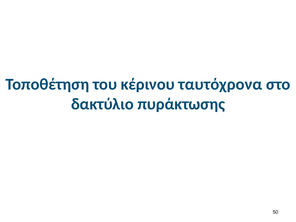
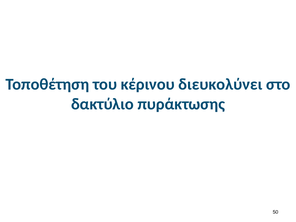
ταυτόχρονα: ταυτόχρονα -> διευκολύνει (220, 84)
